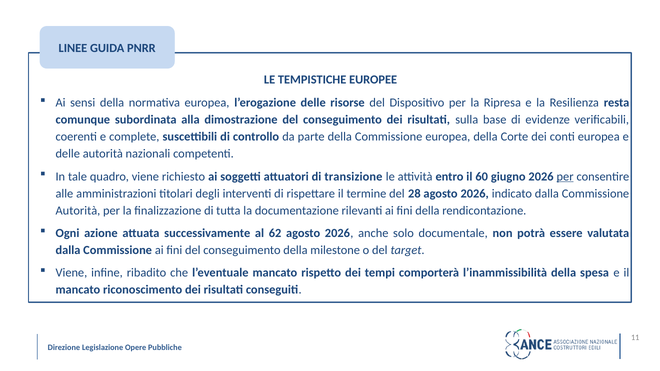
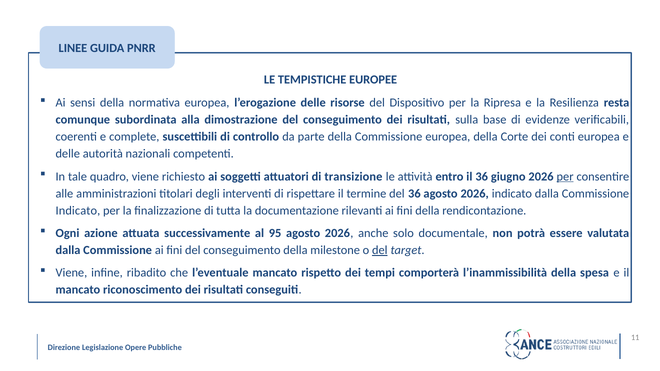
il 60: 60 -> 36 (482, 177)
del 28: 28 -> 36 (414, 194)
Autorità: Autorità -> Indicato (78, 211)
62: 62 -> 95 (275, 233)
del underline: none -> present (380, 250)
